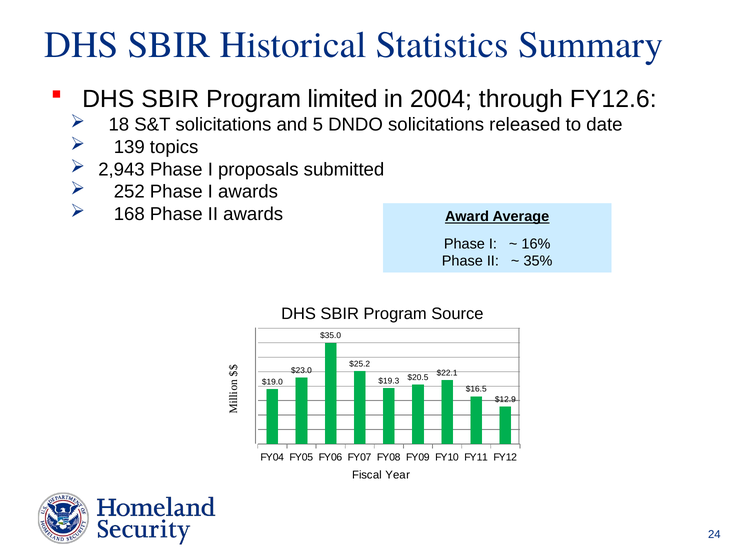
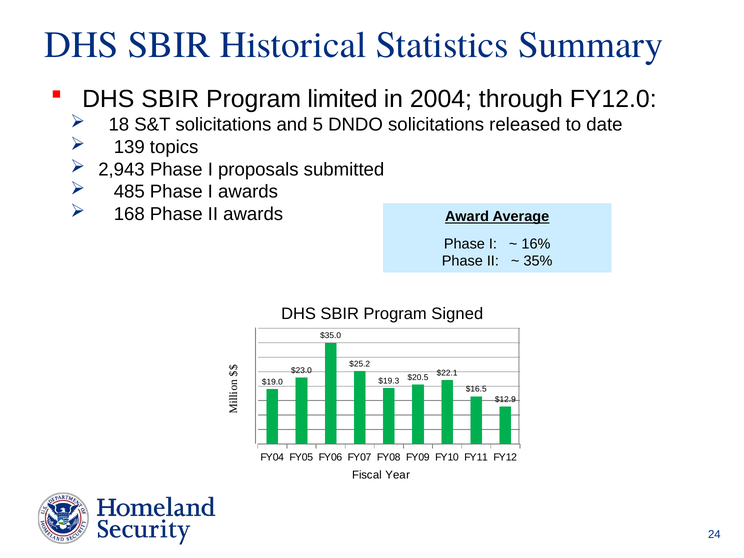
FY12.6: FY12.6 -> FY12.0 (613, 99)
252: 252 -> 485 (129, 192)
Source: Source -> Signed (457, 314)
